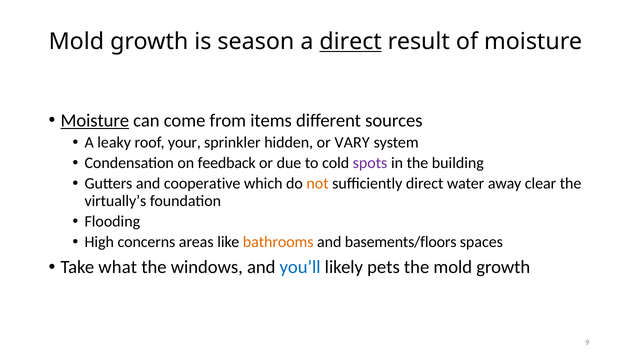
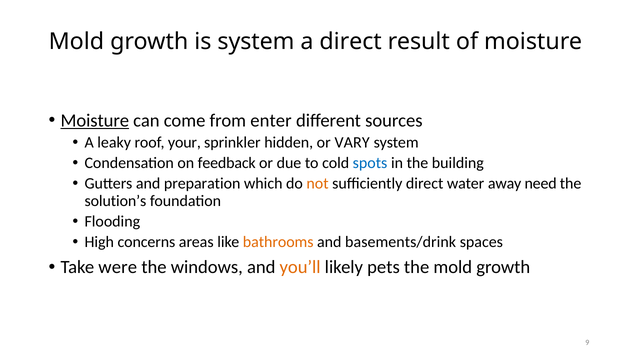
is season: season -> system (256, 41)
direct underline: present -> none (351, 41)
items: items -> enter (271, 121)
spots colour: purple -> blue (370, 163)
cooperative: cooperative -> preparation (202, 184)
clear: clear -> need (541, 184)
virtually’s: virtually’s -> solution’s (115, 201)
basements/floors: basements/floors -> basements/drink (401, 242)
what: what -> were (118, 267)
you’ll colour: blue -> orange (300, 267)
